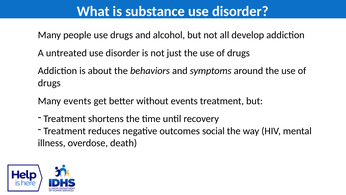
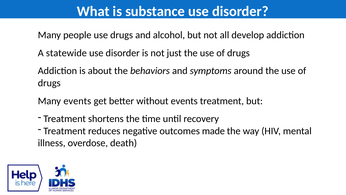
untreated: untreated -> statewide (66, 53)
social: social -> made (213, 131)
